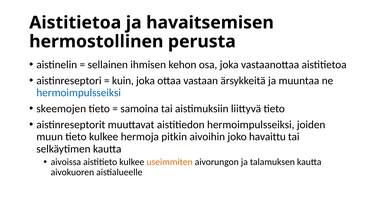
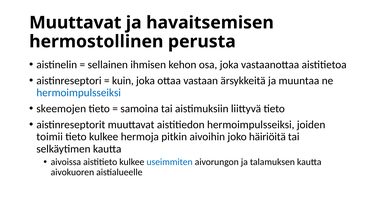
Aistitietoa: Aistitietoa -> Muuttavat (75, 23)
muun: muun -> toimii (50, 137)
havaittu: havaittu -> häiriöitä (267, 137)
useimmiten colour: orange -> blue (170, 162)
